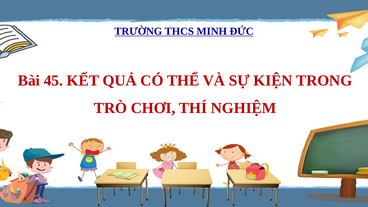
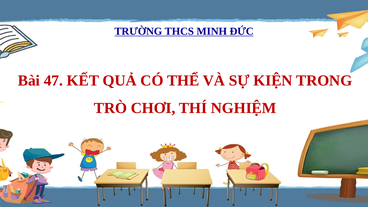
45: 45 -> 47 (53, 80)
